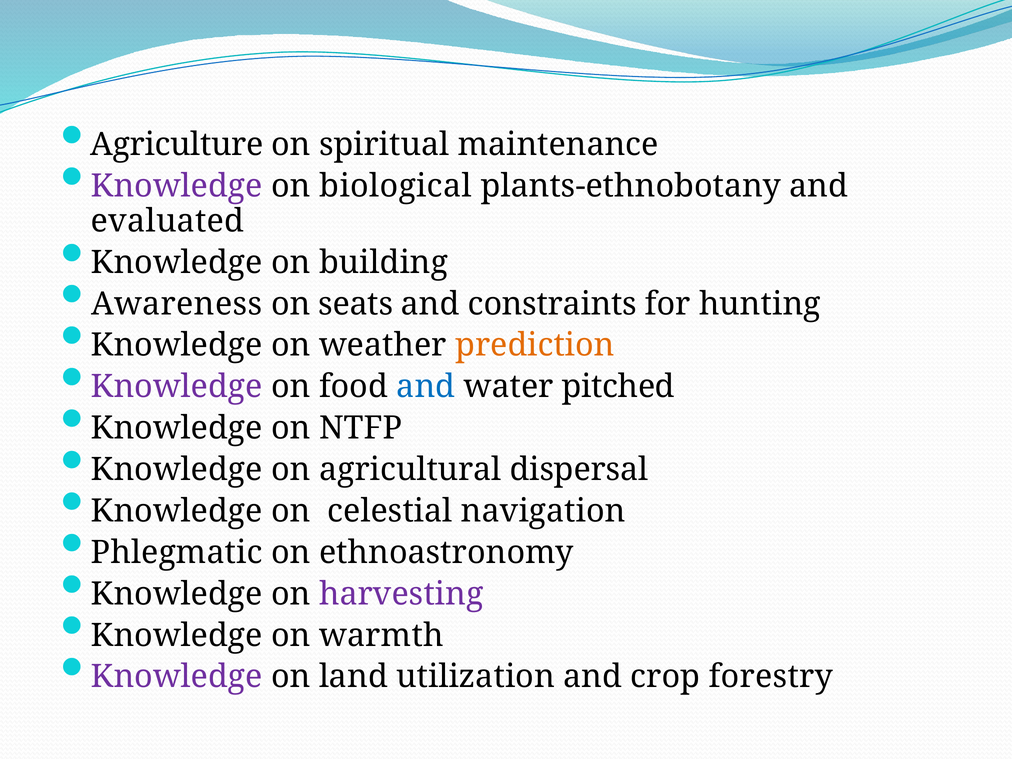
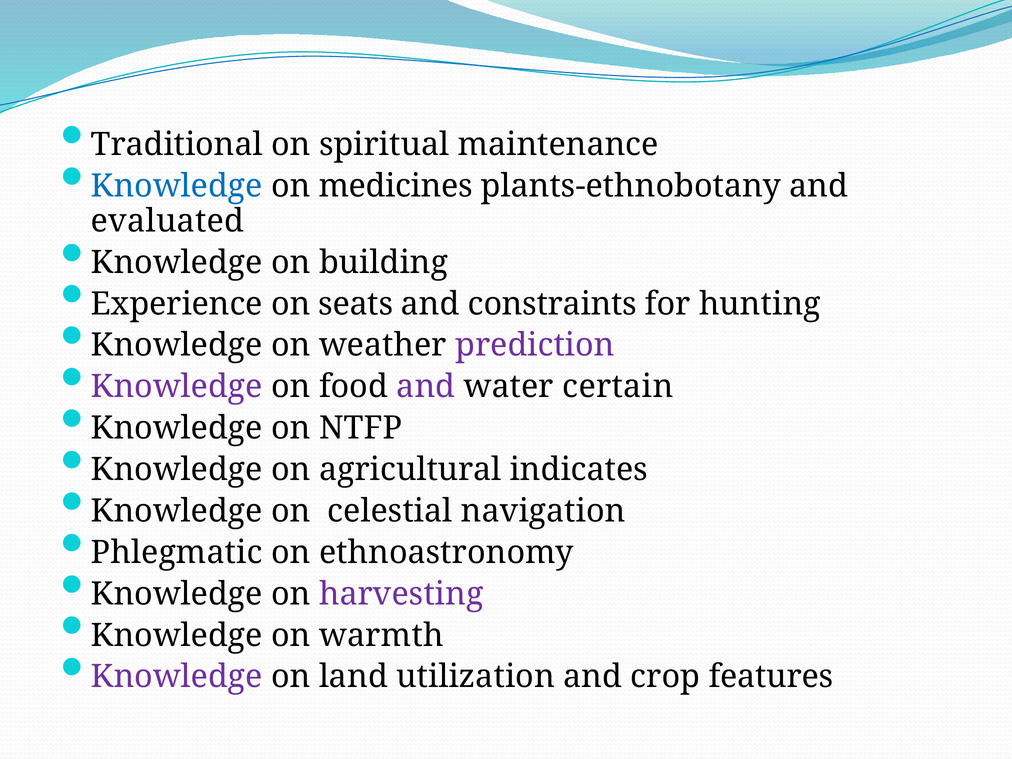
Agriculture: Agriculture -> Traditional (177, 145)
Knowledge colour: purple -> blue (177, 186)
biological: biological -> medicines (396, 186)
Awareness: Awareness -> Experience (177, 304)
prediction colour: orange -> purple (535, 345)
and colour: blue -> purple (426, 387)
pitched: pitched -> certain (618, 387)
dispersal: dispersal -> indicates (579, 470)
forestry: forestry -> features (771, 677)
